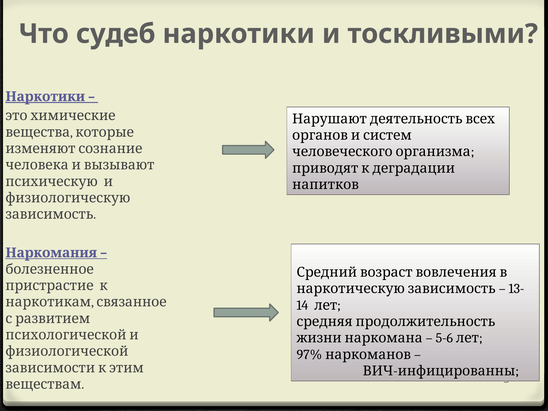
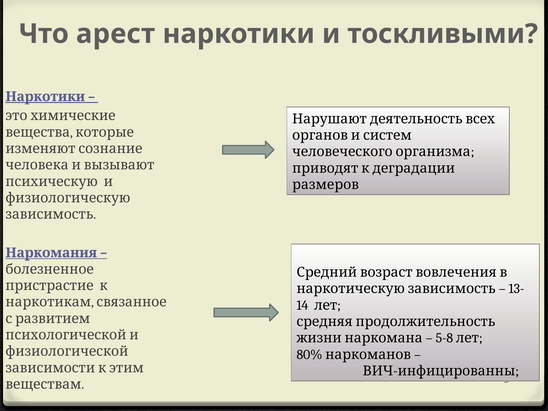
судеб: судеб -> арест (115, 34)
напитков: напитков -> размеров (326, 185)
5-6: 5-6 -> 5-8 (444, 338)
97%: 97% -> 80% (309, 355)
